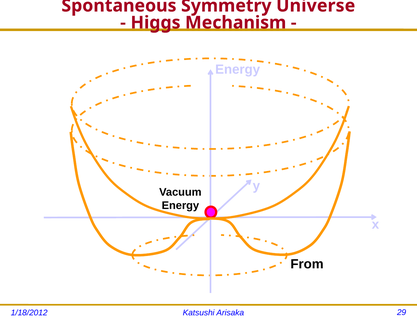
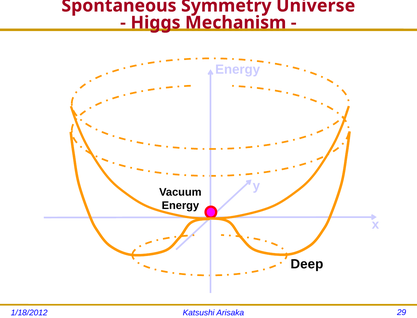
From: From -> Deep (307, 264)
